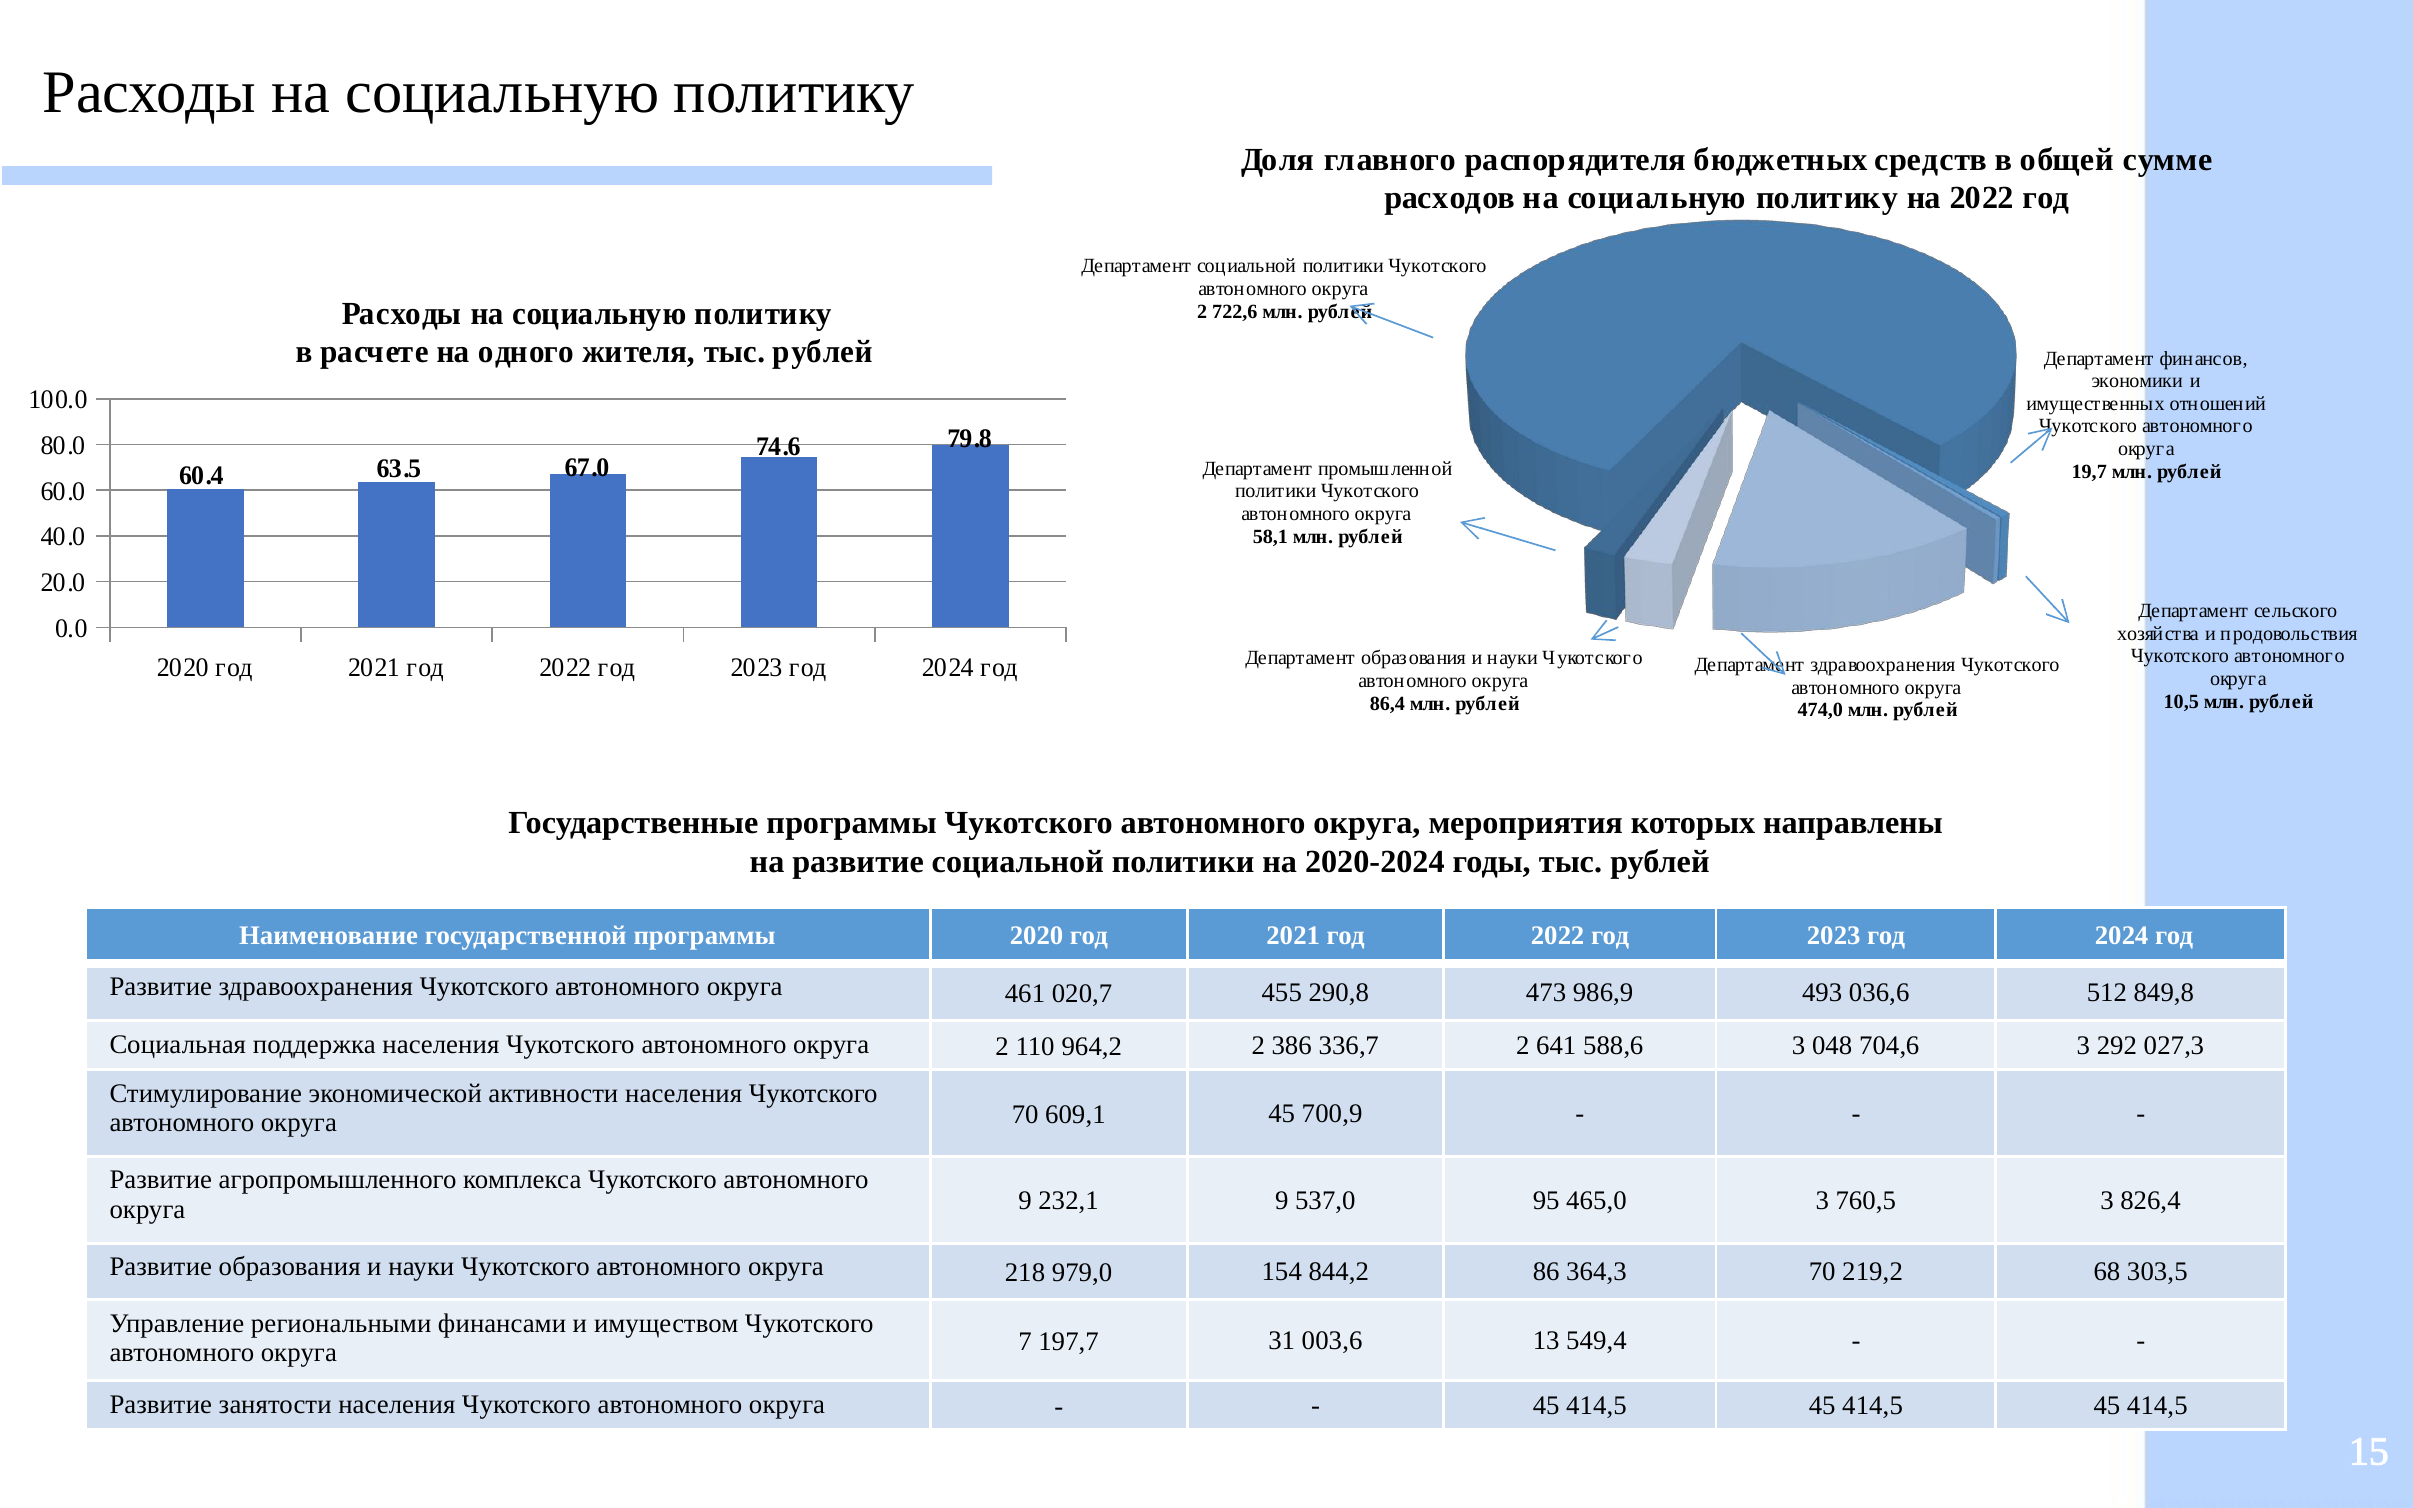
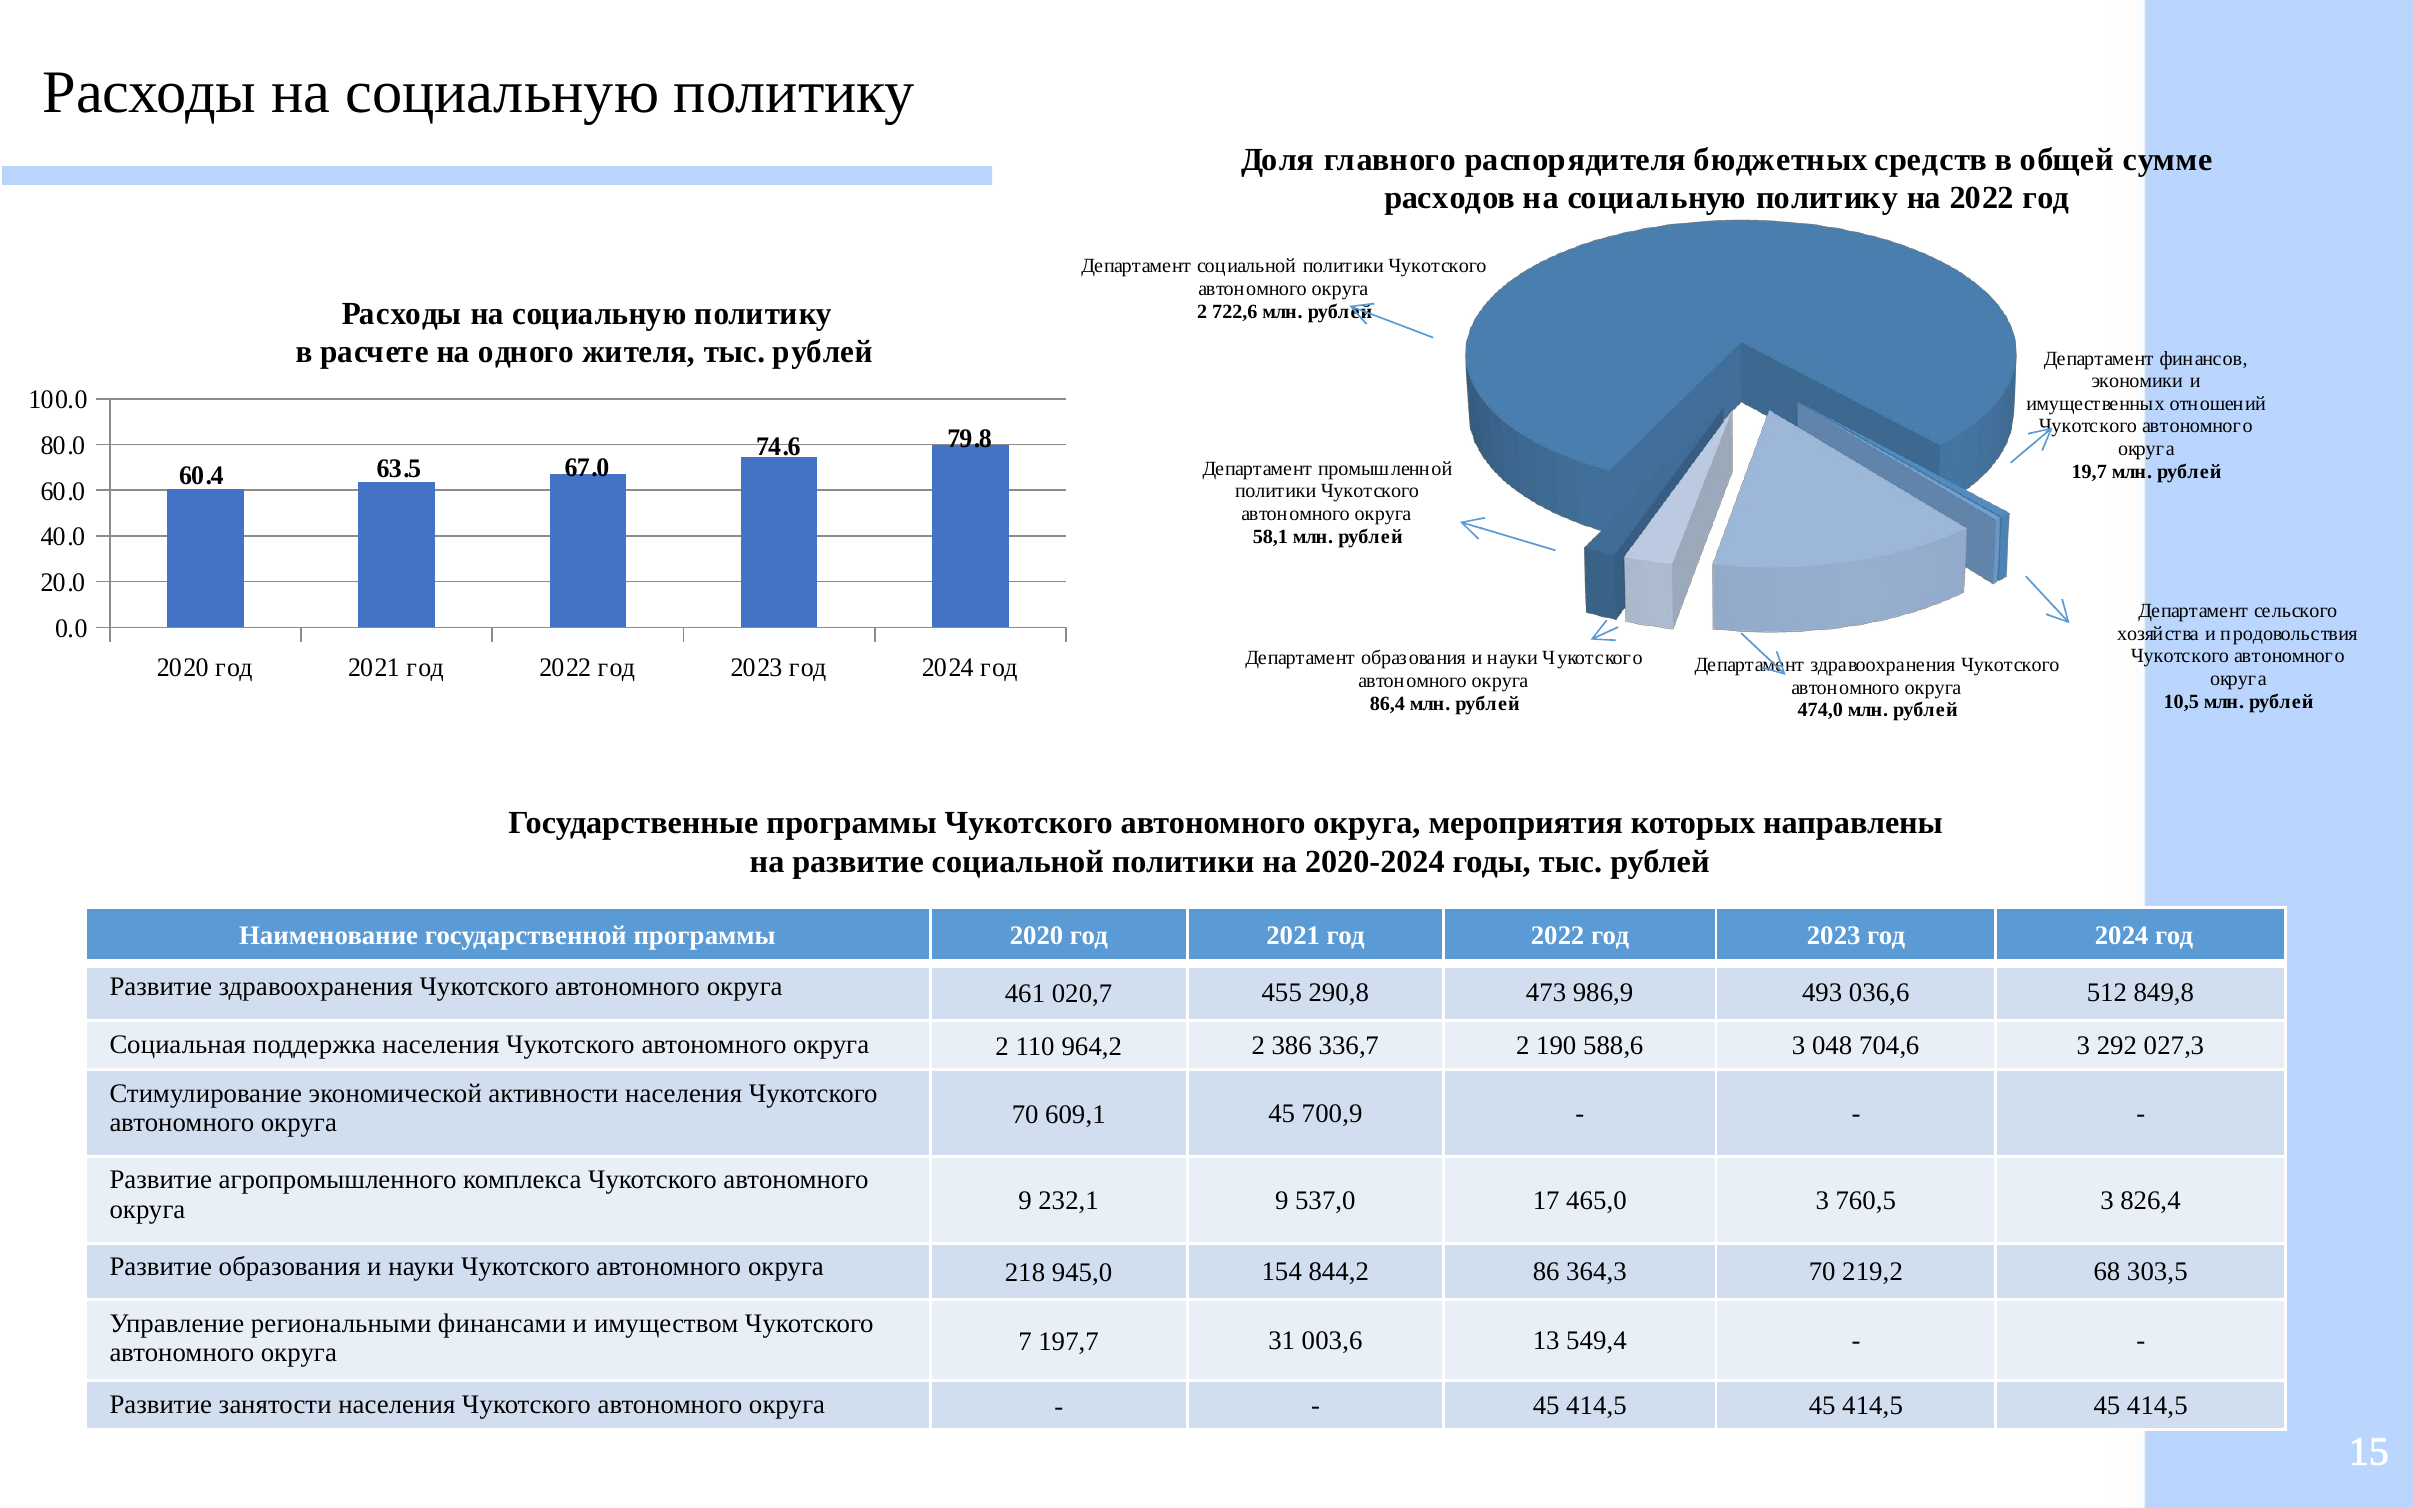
641: 641 -> 190 (1556, 1046)
95: 95 -> 17 (1546, 1200)
979,0: 979,0 -> 945,0 (1082, 1273)
